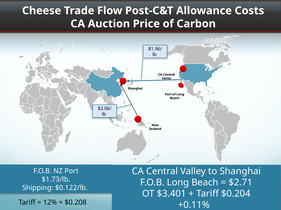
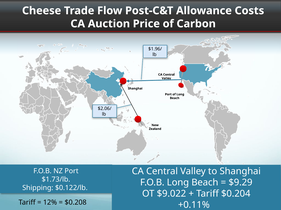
$2.71: $2.71 -> $9.29 (240, 183)
$3.401: $3.401 -> $9.022 (171, 194)
